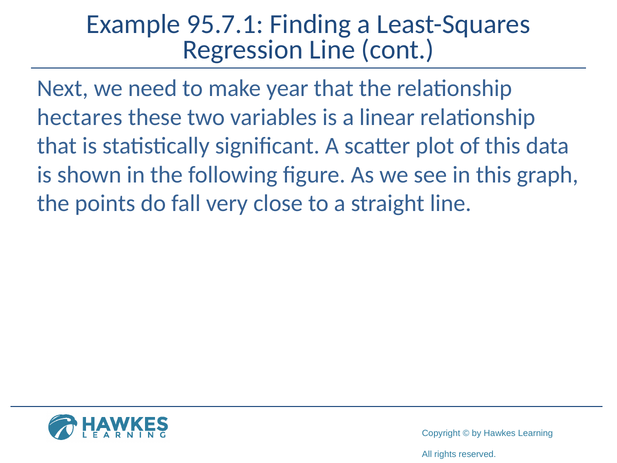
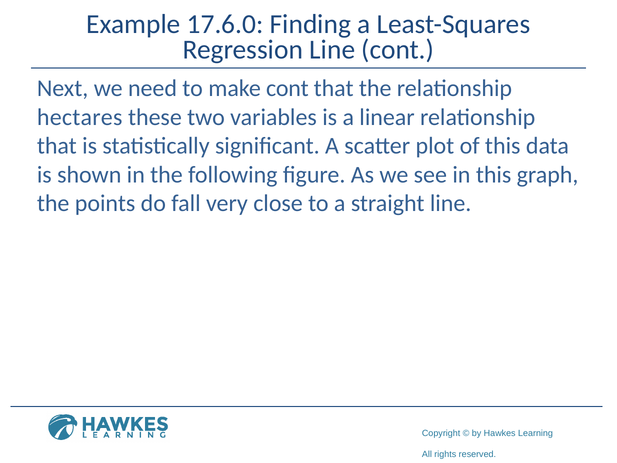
95.7.1: 95.7.1 -> 17.6.0 (225, 24)
make year: year -> cont (287, 89)
